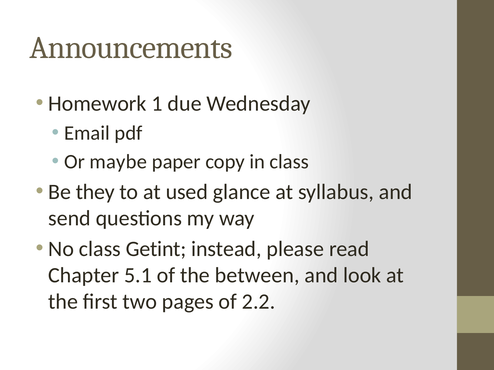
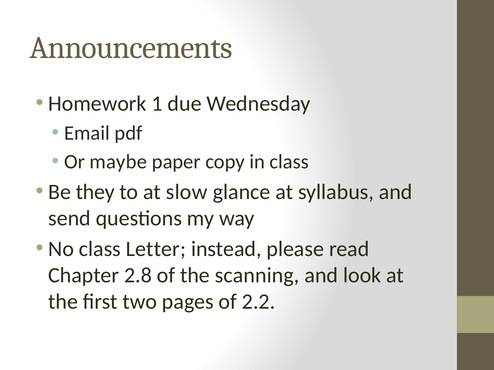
used: used -> slow (187, 192)
Getint: Getint -> Letter (156, 249)
5.1: 5.1 -> 2.8 (138, 276)
between: between -> scanning (257, 276)
